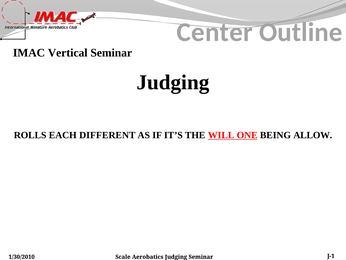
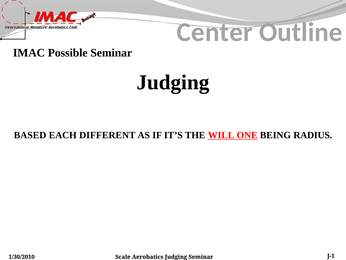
Vertical: Vertical -> Possible (68, 53)
ROLLS: ROLLS -> BASED (30, 135)
ALLOW: ALLOW -> RADIUS (313, 135)
